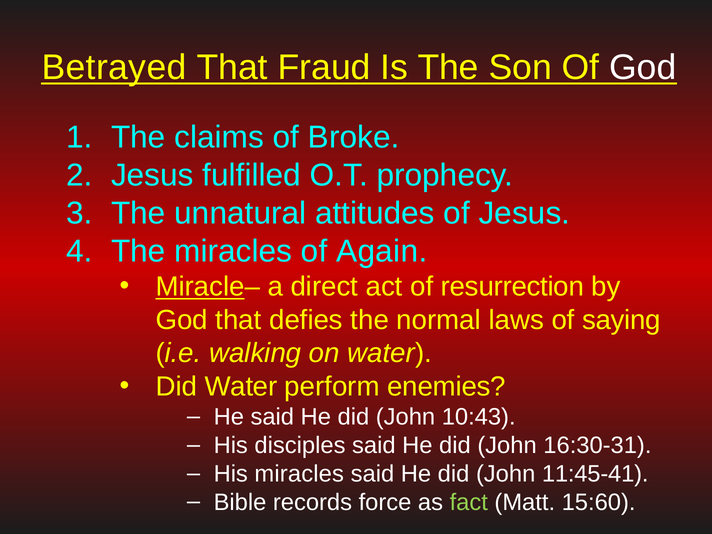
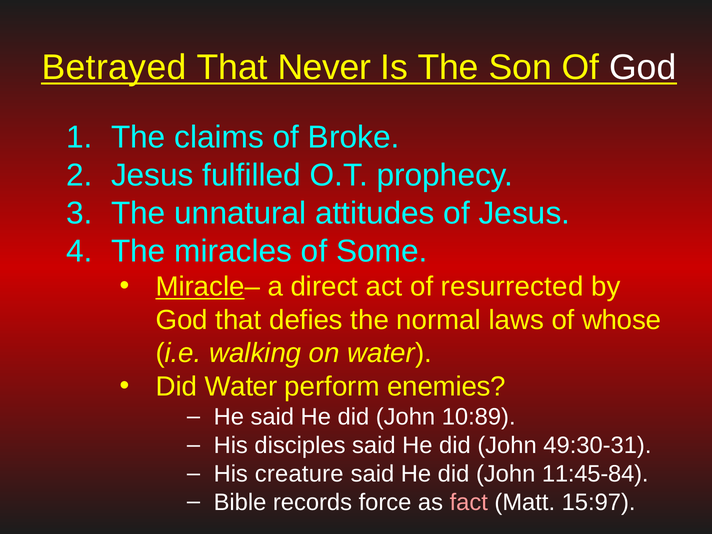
Fraud: Fraud -> Never (324, 68)
Again: Again -> Some (382, 251)
resurrection: resurrection -> resurrected (512, 287)
saying: saying -> whose (622, 320)
10:43: 10:43 -> 10:89 (479, 417)
16:30-31: 16:30-31 -> 49:30-31 (597, 446)
His miracles: miracles -> creature (299, 474)
11:45-41: 11:45-41 -> 11:45-84 (595, 474)
fact colour: light green -> pink (469, 502)
15:60: 15:60 -> 15:97 (599, 502)
